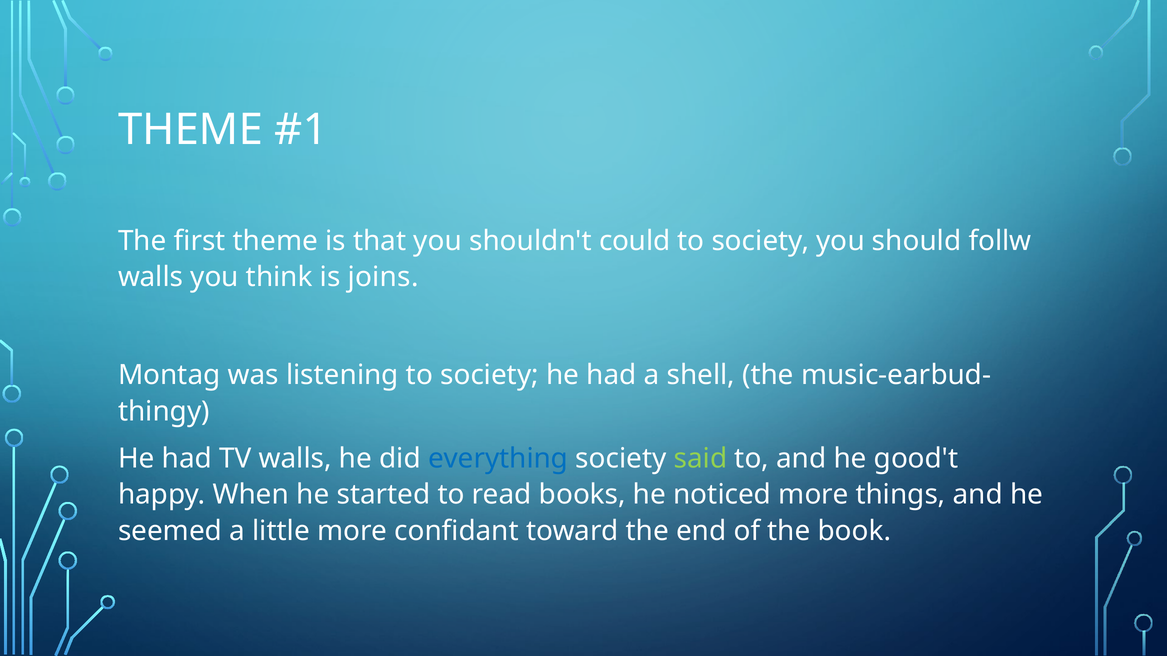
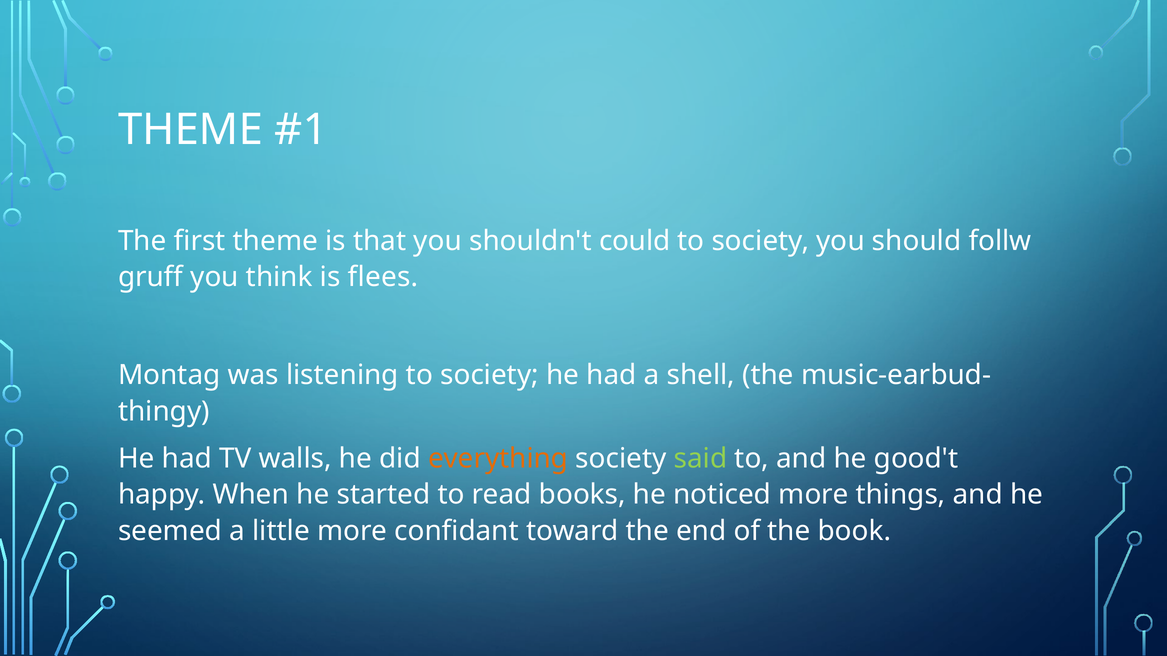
walls: walls -> gruff (151, 277)
joins: joins -> flees (383, 277)
everything colour: blue -> orange (498, 459)
